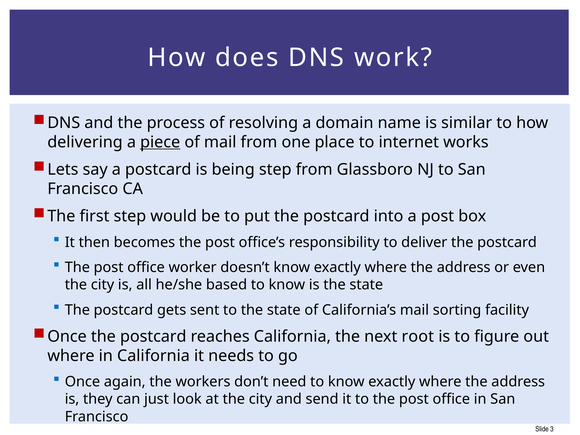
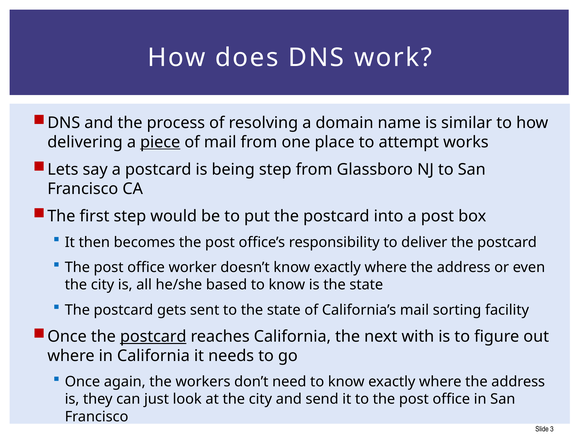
internet: internet -> attempt (409, 142)
postcard underline: none -> present (153, 336)
root: root -> with (418, 336)
